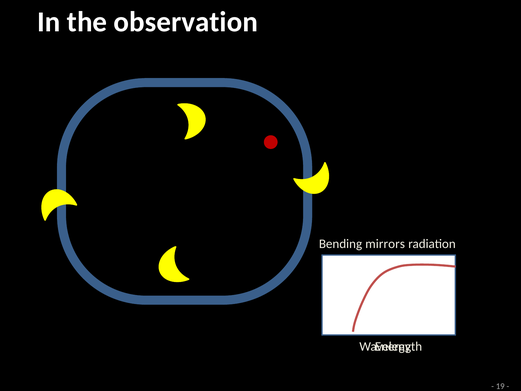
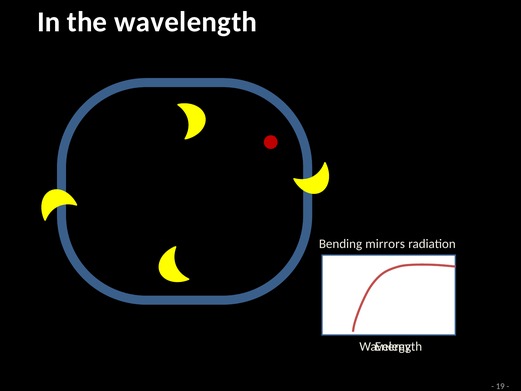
the observation: observation -> wavelength (186, 22)
